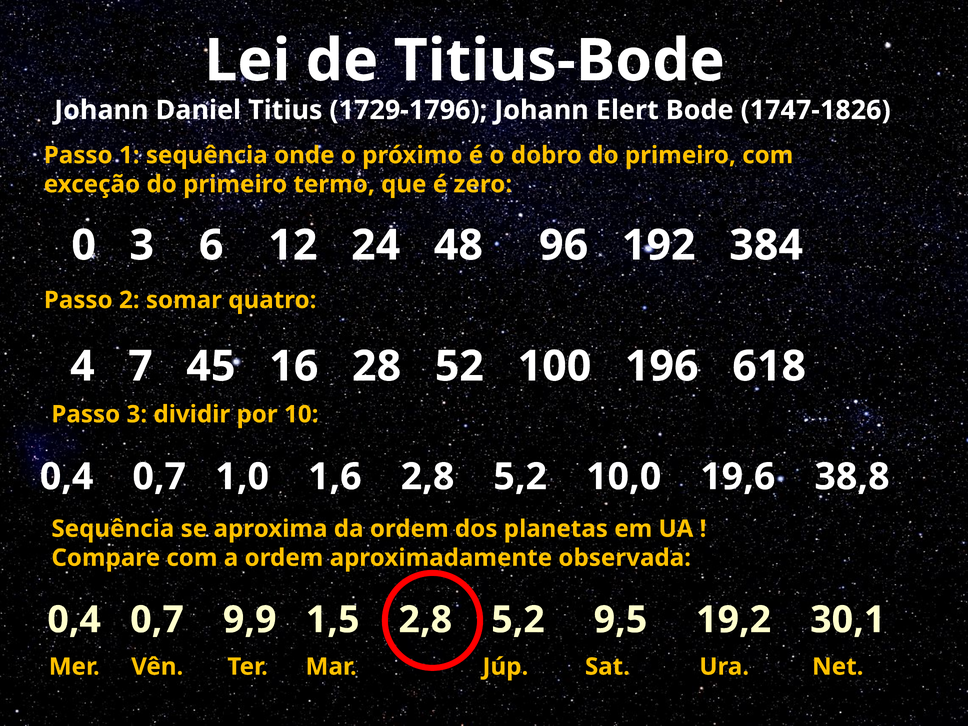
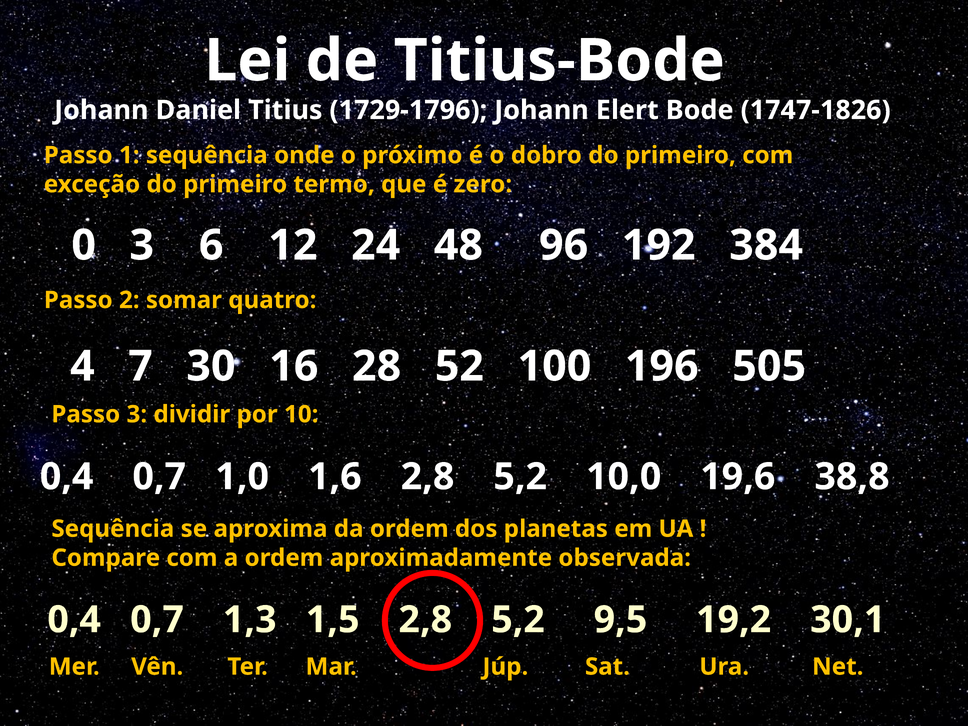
45: 45 -> 30 (211, 366)
618: 618 -> 505 (769, 366)
9,9: 9,9 -> 1,3 (250, 620)
